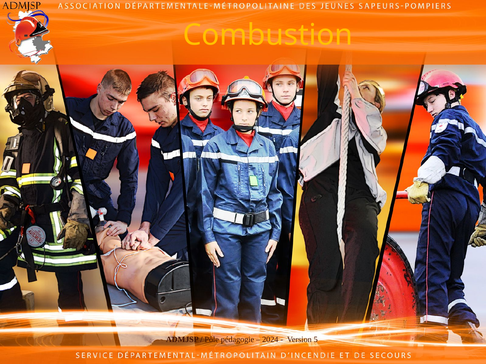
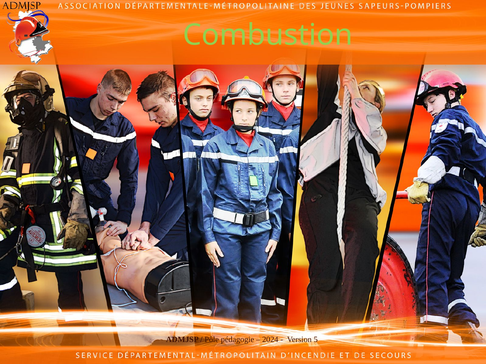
Combustion colour: yellow -> light green (268, 35)
